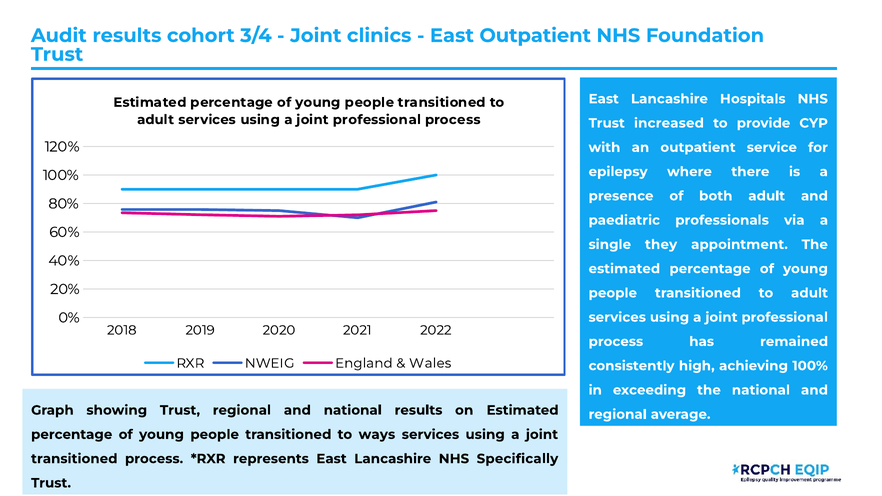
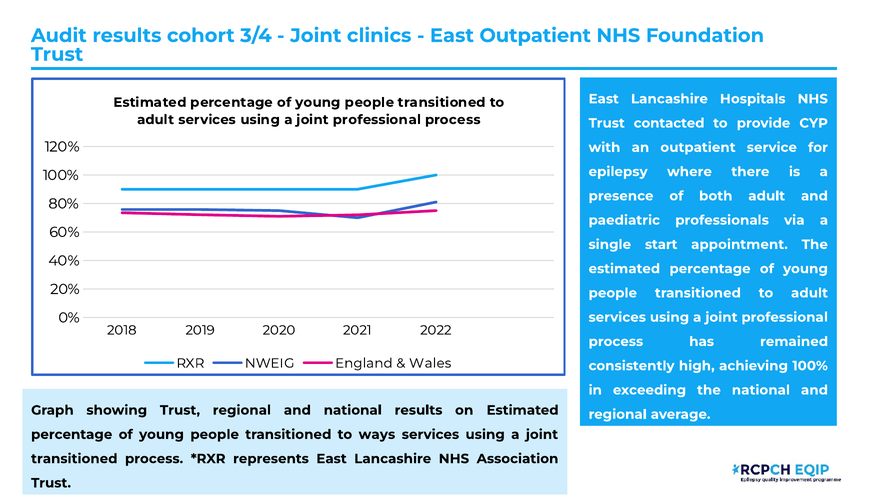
increased: increased -> contacted (669, 123)
they: they -> start (661, 245)
Specifically: Specifically -> Association (518, 459)
